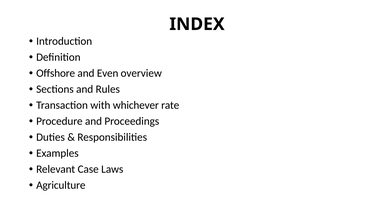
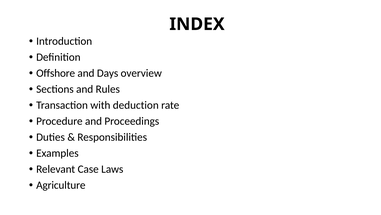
Even: Even -> Days (108, 73)
whichever: whichever -> deduction (136, 105)
